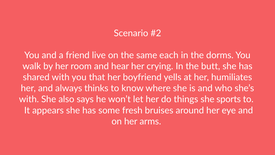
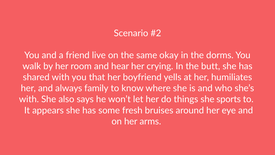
each: each -> okay (169, 55)
thinks: thinks -> family (96, 88)
